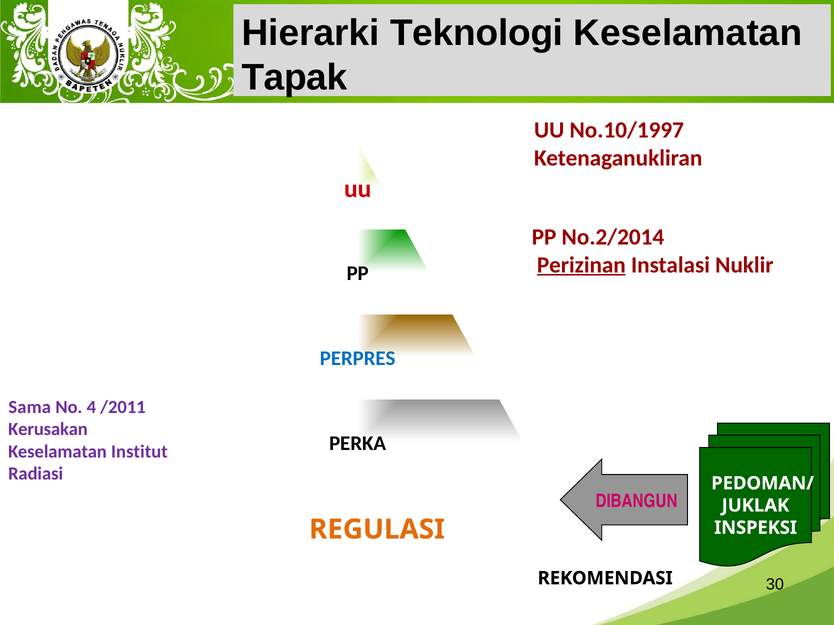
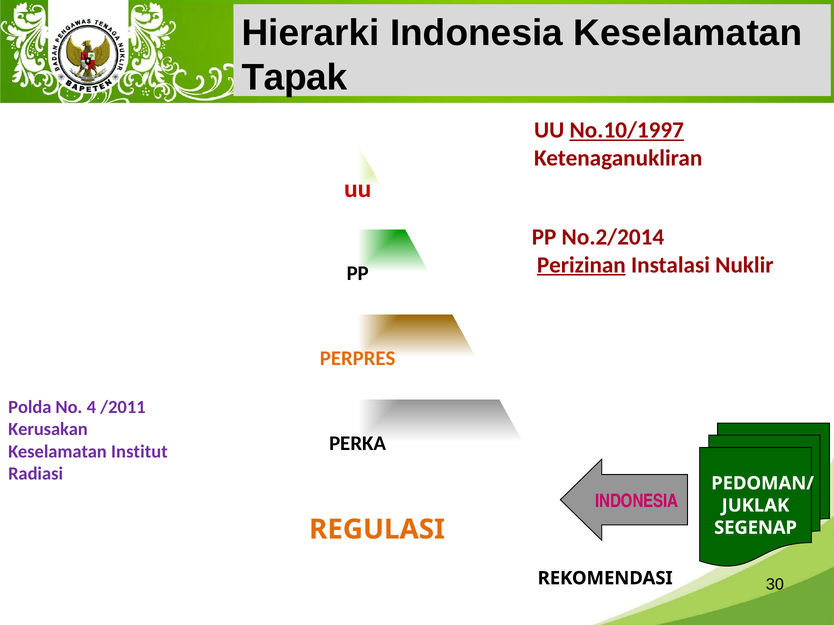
Hierarki Teknologi: Teknologi -> Indonesia (477, 33)
No.10/1997 underline: none -> present (627, 130)
PERPRES colour: blue -> orange (358, 359)
Sama: Sama -> Polda (30, 407)
DIBANGUN: DIBANGUN -> INDONESIA (637, 501)
INSPEKSI: INSPEKSI -> SEGENAP (756, 528)
